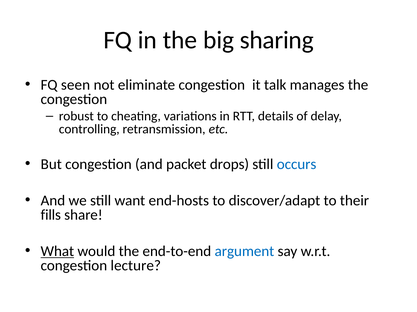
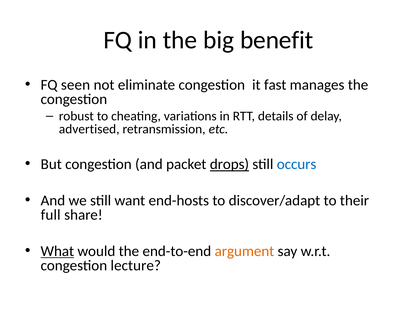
sharing: sharing -> benefit (277, 40)
talk: talk -> fast (275, 85)
controlling: controlling -> advertised (89, 129)
drops underline: none -> present (229, 165)
fills: fills -> full (51, 215)
argument colour: blue -> orange (244, 252)
